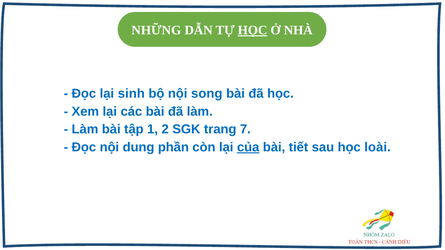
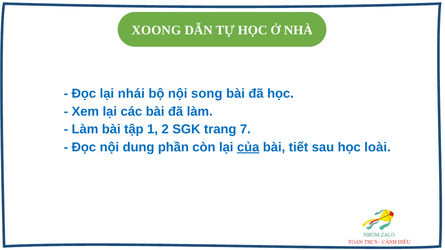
NHỮNG: NHỮNG -> XOONG (156, 30)
HỌC underline: present -> none (253, 30)
sinh: sinh -> nhái (131, 94)
